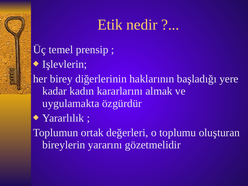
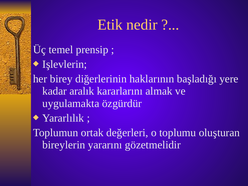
kadın: kadın -> aralık (82, 91)
